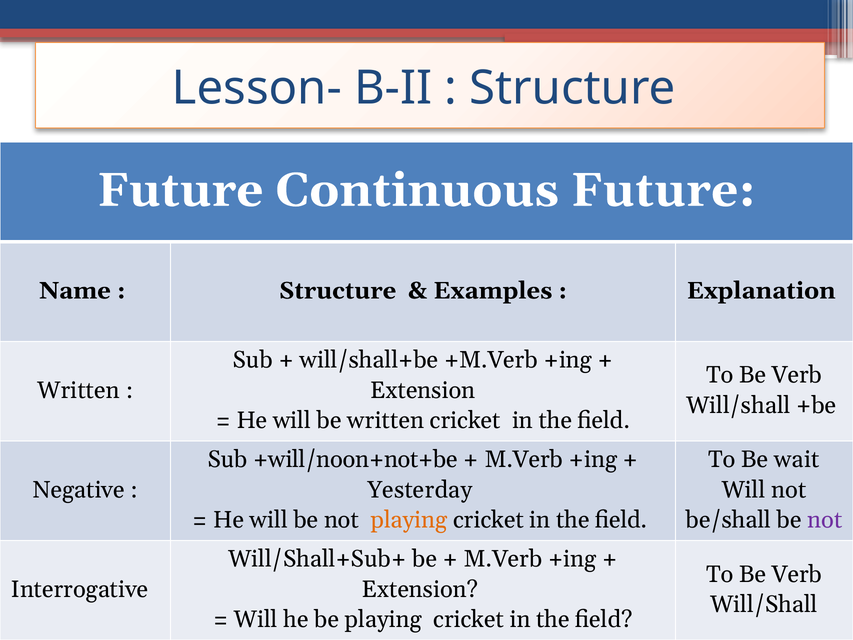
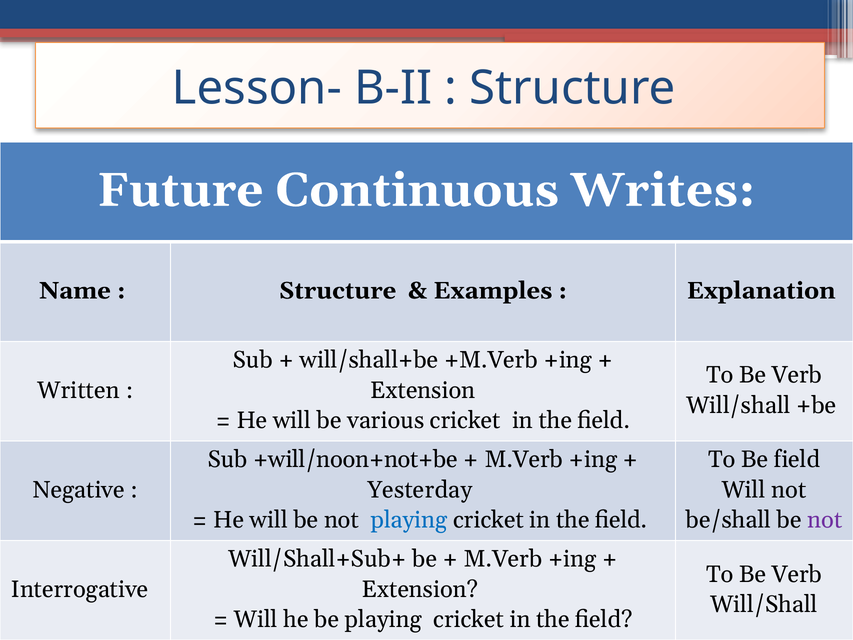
Continuous Future: Future -> Writes (663, 190)
be written: written -> various (386, 420)
Be wait: wait -> field (797, 459)
playing colour: orange -> blue (409, 520)
